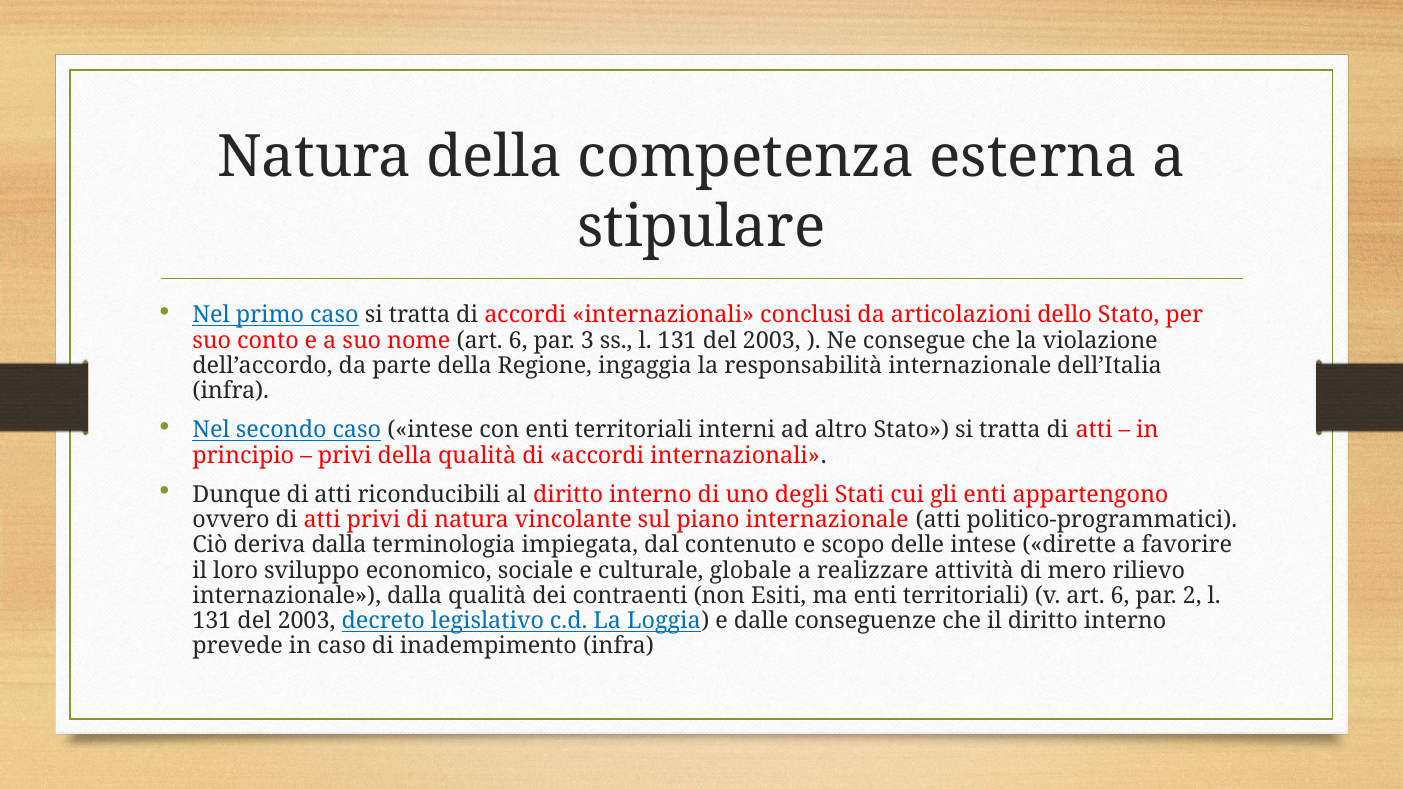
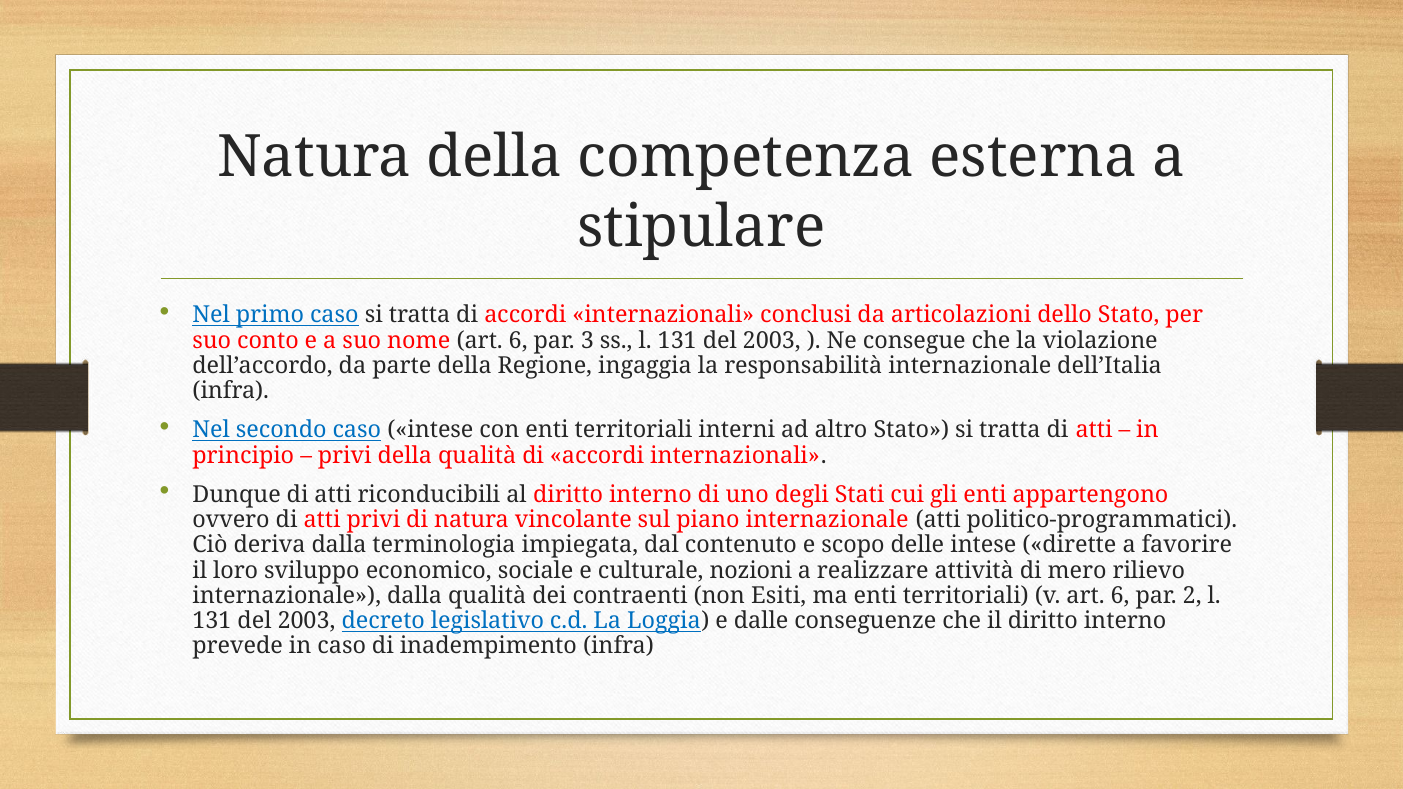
globale: globale -> nozioni (751, 571)
